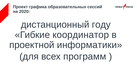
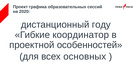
информатики: информатики -> особенностей (90, 45)
программ: программ -> основных (85, 57)
